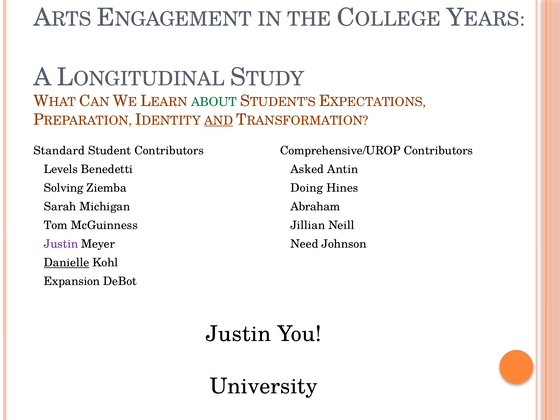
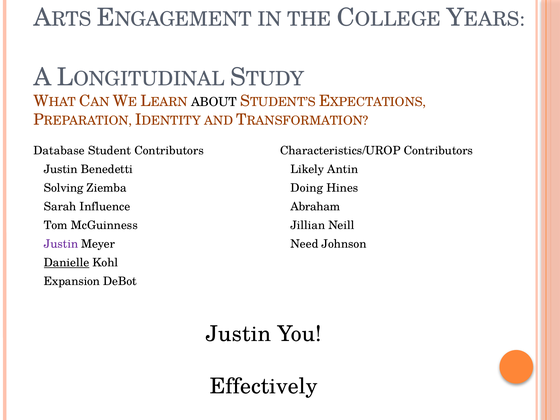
ABOUT colour: green -> black (214, 102)
AND underline: present -> none (219, 121)
Standard: Standard -> Database (59, 151)
Comprehensive/UROP: Comprehensive/UROP -> Characteristics/UROP (340, 151)
Levels: Levels -> Justin (61, 169)
Asked: Asked -> Likely (307, 169)
Michigan: Michigan -> Influence (105, 207)
University: University -> Effectively (264, 386)
